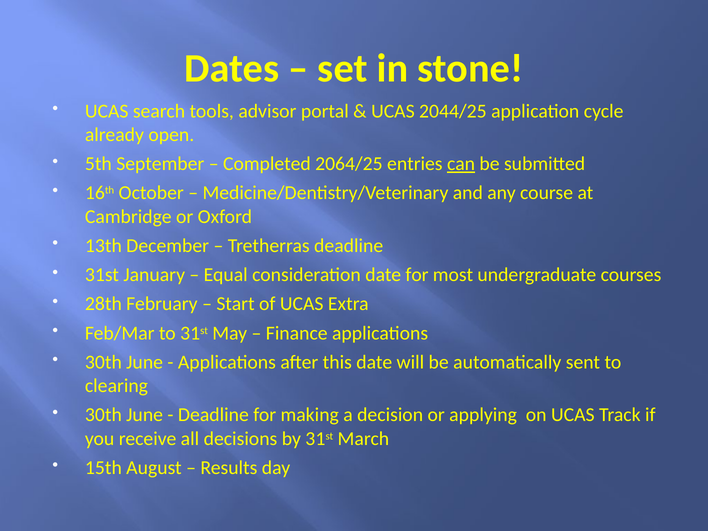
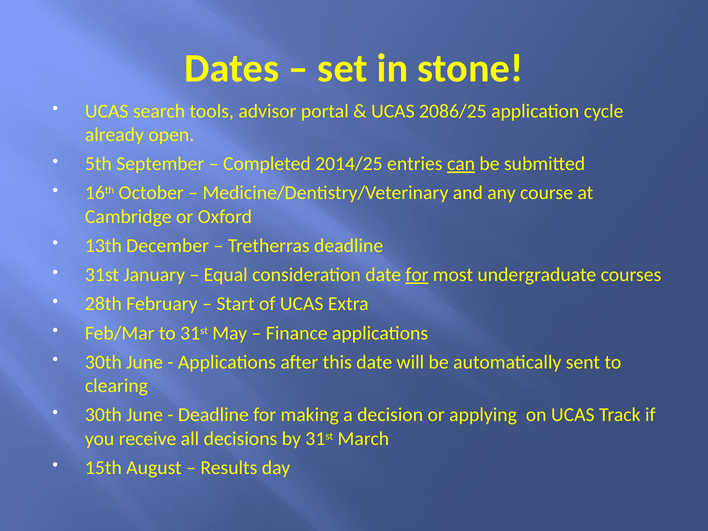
2044/25: 2044/25 -> 2086/25 (453, 111)
2064/25: 2064/25 -> 2014/25 (349, 164)
for underline: none -> present (417, 275)
